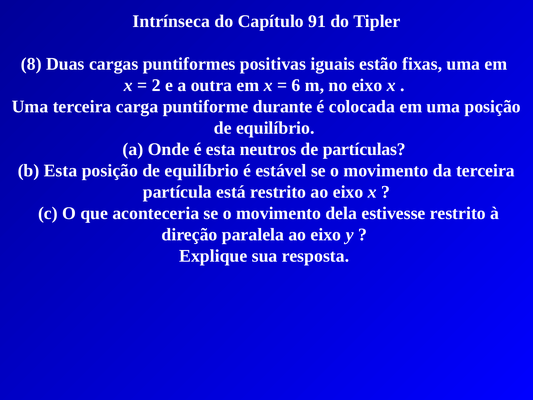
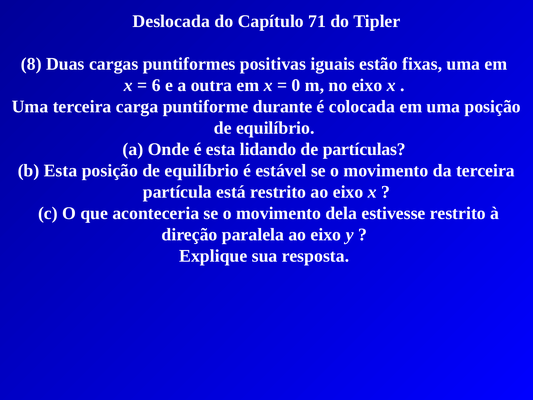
Intrínseca: Intrínseca -> Deslocada (171, 21)
91: 91 -> 71 (317, 21)
2: 2 -> 6 (156, 85)
6: 6 -> 0 (296, 85)
neutros: neutros -> lidando (268, 149)
